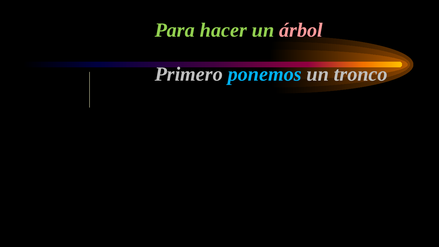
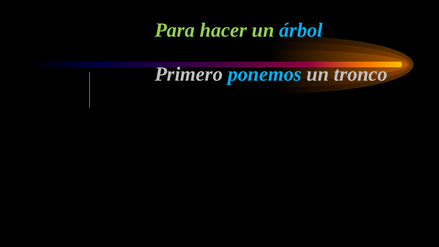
árbol colour: pink -> light blue (301, 30)
